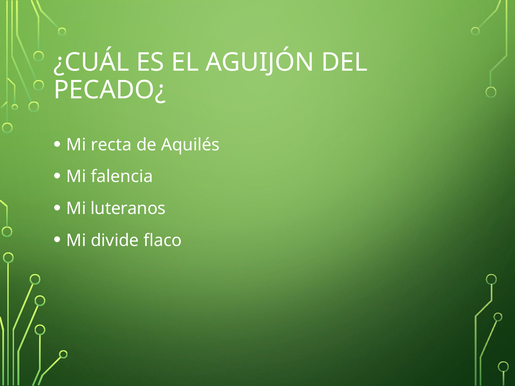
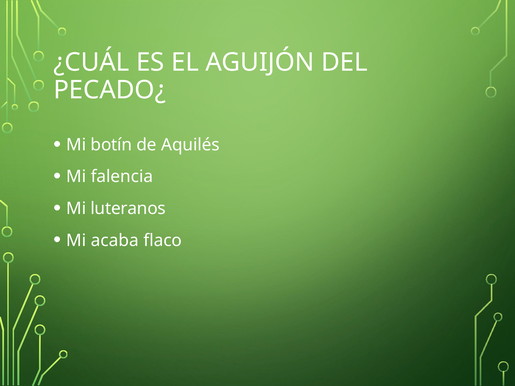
recta: recta -> botín (111, 145)
divide: divide -> acaba (115, 241)
